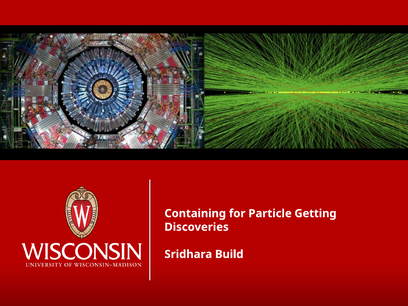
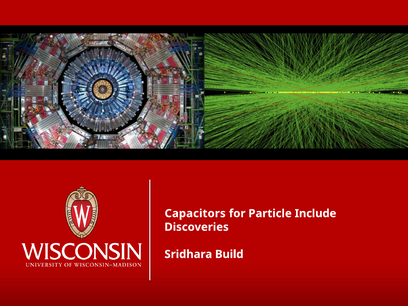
Containing: Containing -> Capacitors (195, 213)
Getting: Getting -> Include (315, 213)
